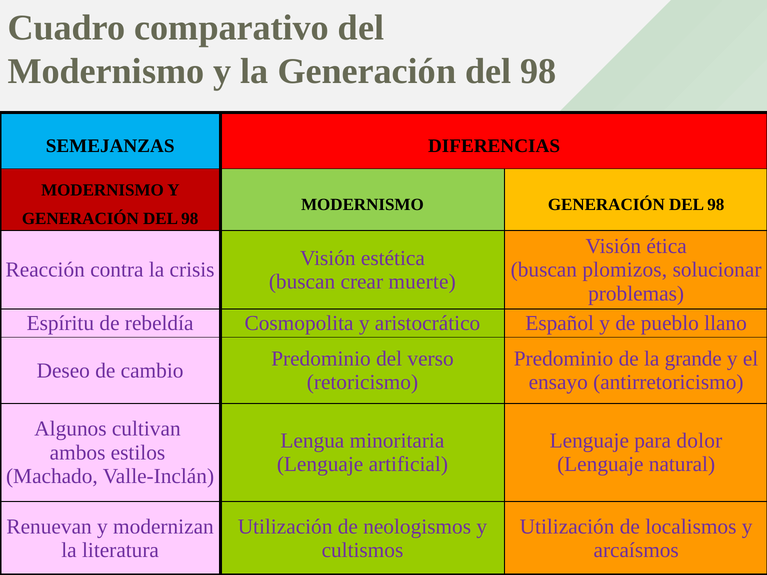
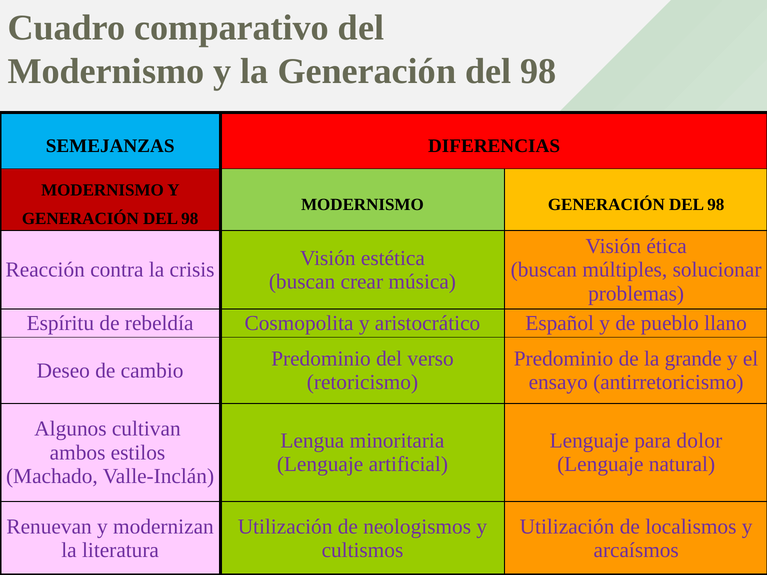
plomizos: plomizos -> múltiples (625, 270)
muerte: muerte -> música (422, 282)
